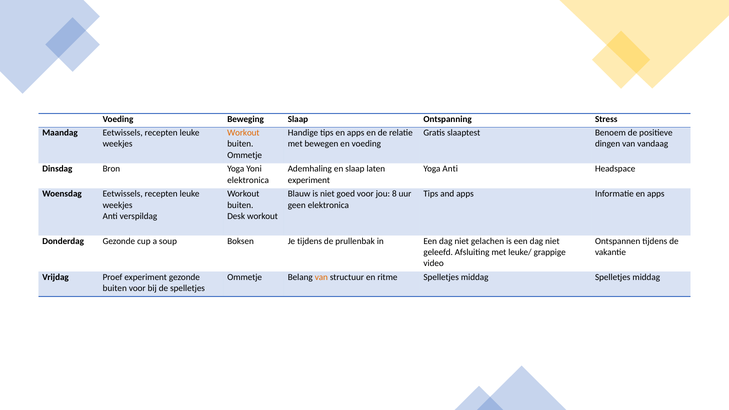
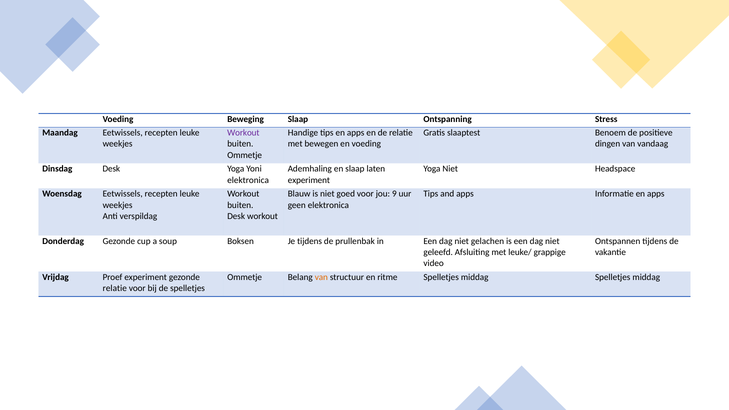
Workout colour: orange -> purple (243, 133)
Dinsdag Bron: Bron -> Desk (111, 169)
Yoga Anti: Anti -> Niet (450, 169)
8: 8 -> 9 (394, 194)
buiten: buiten -> relatie (115, 288)
